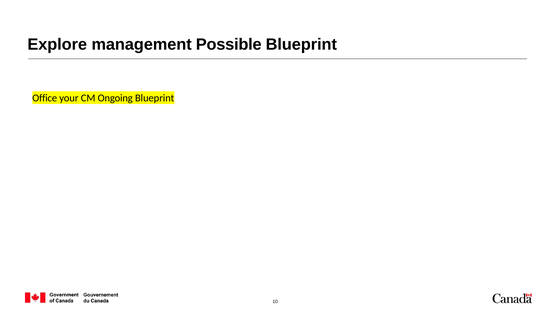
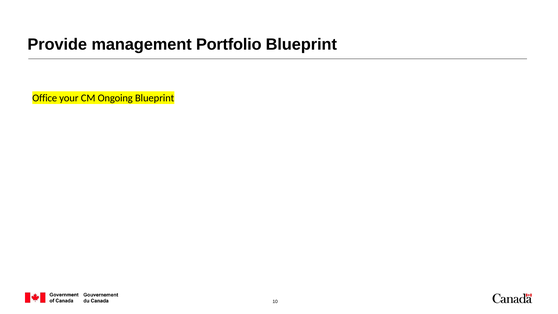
Explore: Explore -> Provide (57, 45)
Possible: Possible -> Portfolio (229, 45)
